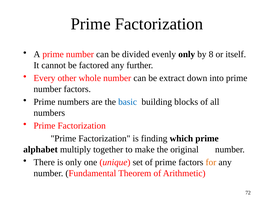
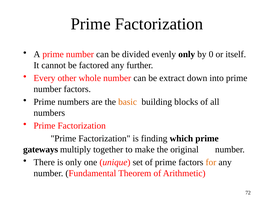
8: 8 -> 0 (211, 54)
basic colour: blue -> orange (128, 102)
alphabet: alphabet -> gateways (41, 149)
